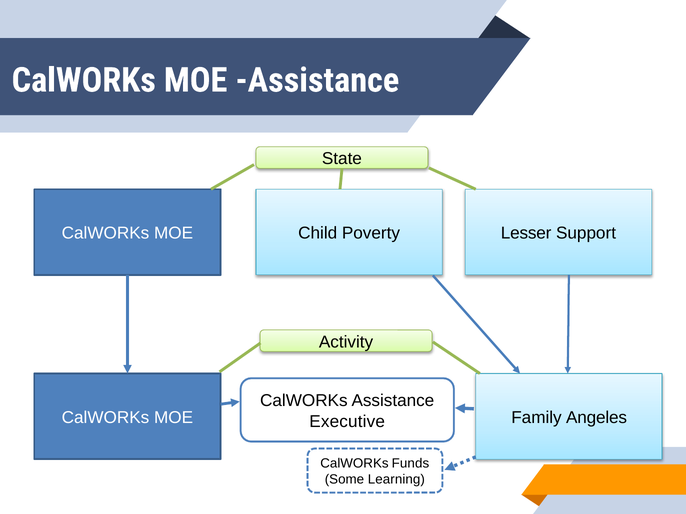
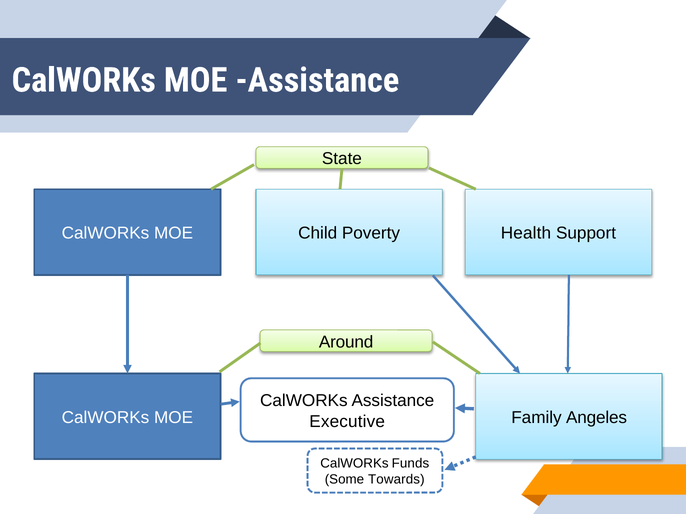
Lesser: Lesser -> Health (526, 233)
Activity: Activity -> Around (346, 342)
Learning: Learning -> Towards (396, 480)
